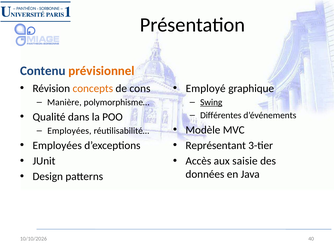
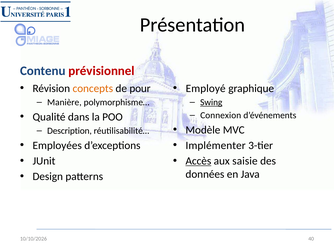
prévisionnel colour: orange -> red (102, 71)
cons: cons -> pour (140, 89)
Différentes: Différentes -> Connexion (221, 116)
Employées: Employées -> Description (69, 131)
Représentant: Représentant -> Implémenter (216, 146)
Accès underline: none -> present (198, 161)
